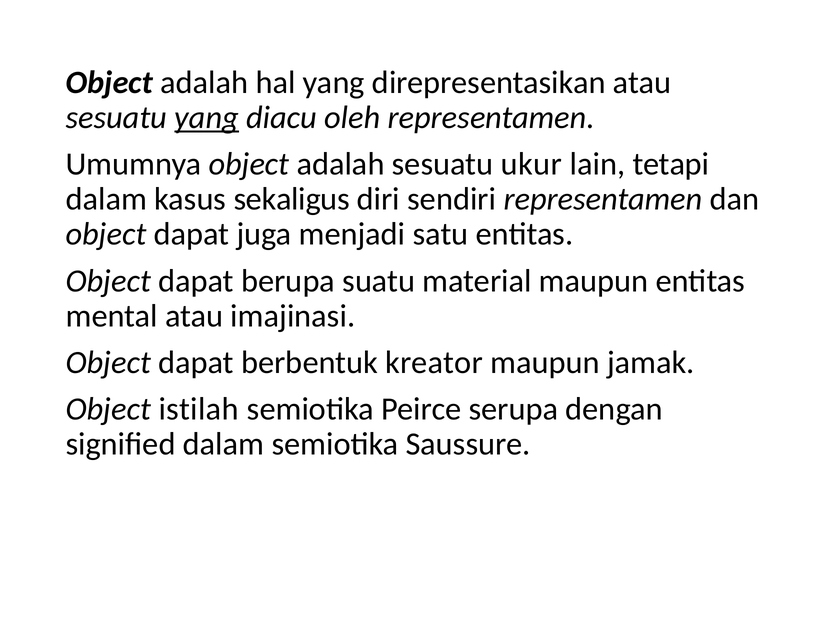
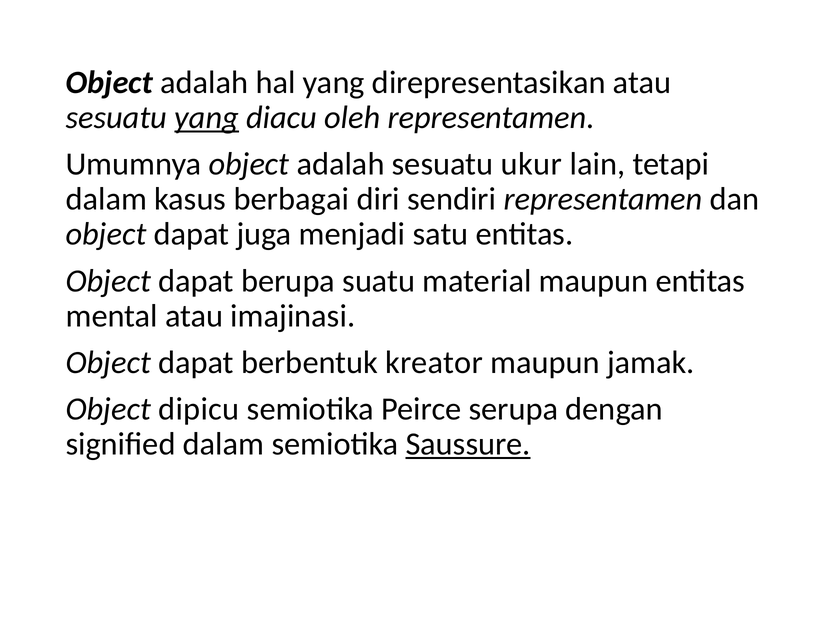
sekaligus: sekaligus -> berbagai (291, 199)
istilah: istilah -> dipicu (199, 409)
Saussure underline: none -> present (468, 444)
